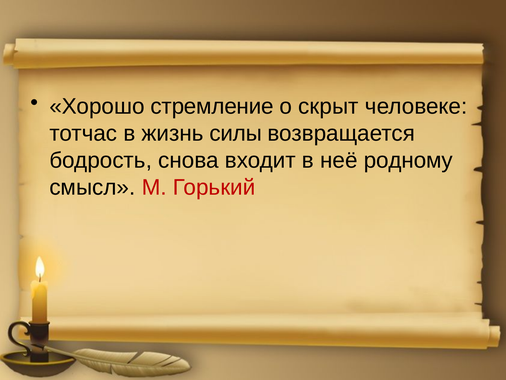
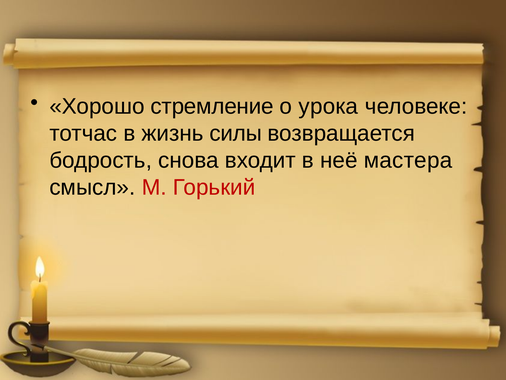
скрыт: скрыт -> урока (328, 106)
родному: родному -> мастера (408, 160)
